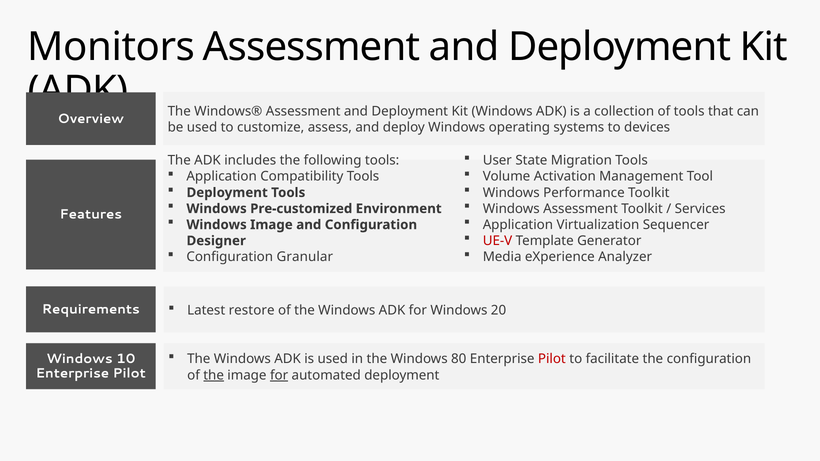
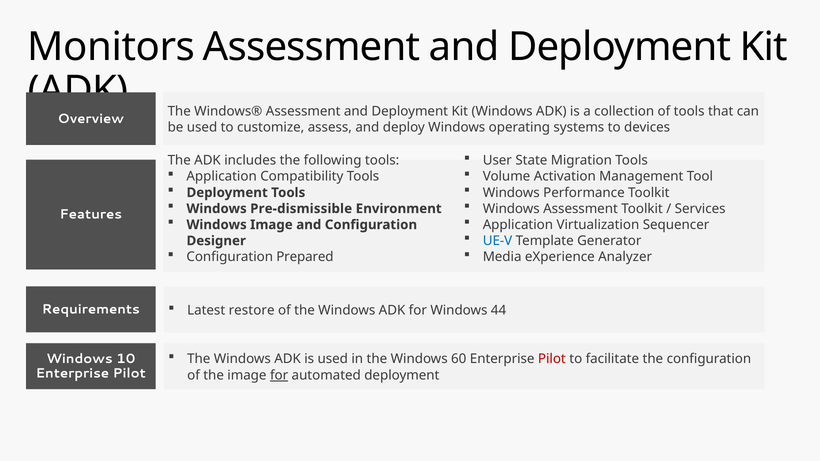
Pre-customized: Pre-customized -> Pre-dismissible (301, 209)
UE-V colour: red -> blue (498, 241)
Granular: Granular -> Prepared (305, 257)
20: 20 -> 44 (499, 311)
80: 80 -> 60 (459, 359)
the underline: present -> none (214, 375)
